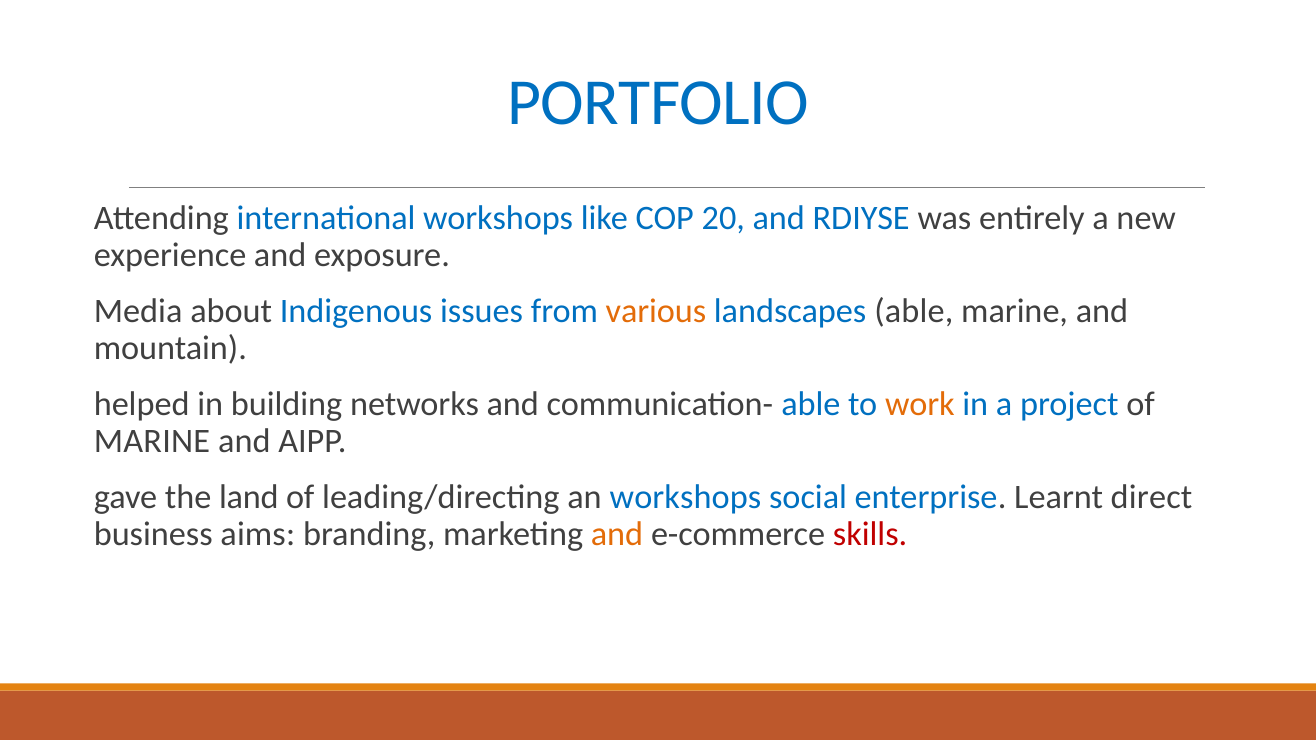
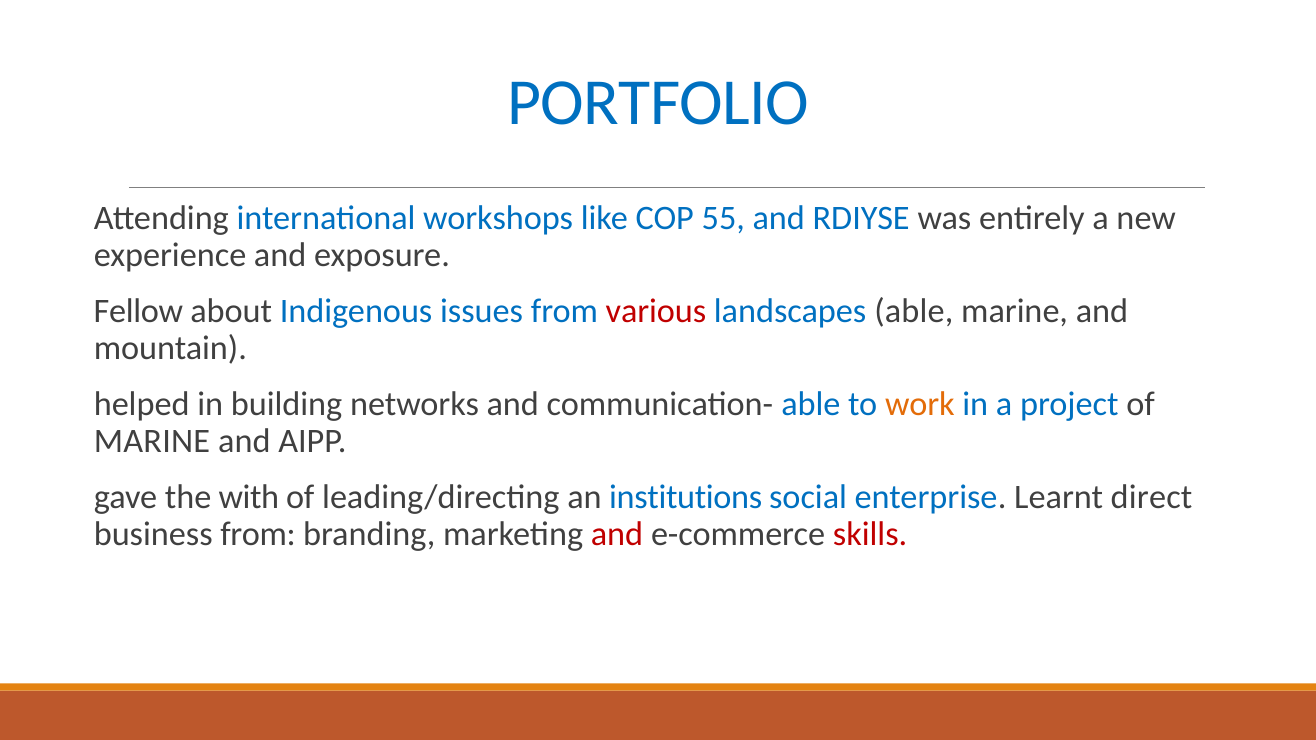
20: 20 -> 55 (723, 218)
Media: Media -> Fellow (138, 311)
various colour: orange -> red (656, 311)
land: land -> with (249, 498)
an workshops: workshops -> institutions (686, 498)
business aims: aims -> from (258, 535)
and colour: orange -> red (617, 535)
